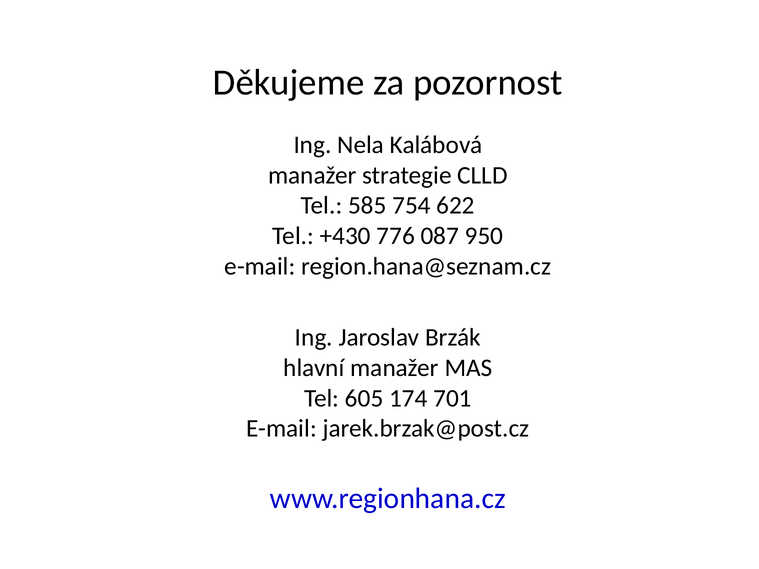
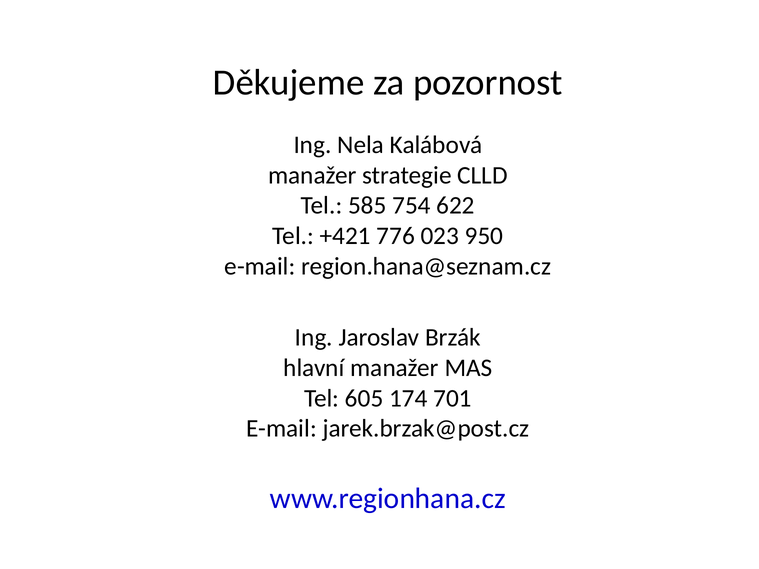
+430: +430 -> +421 (345, 236)
087: 087 -> 023 (440, 236)
